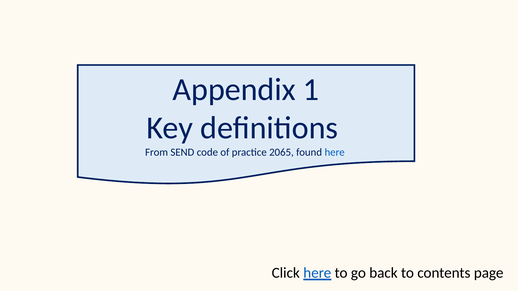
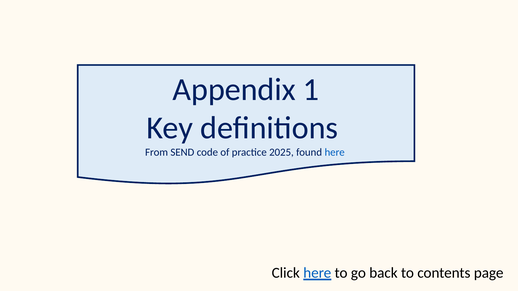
2065: 2065 -> 2025 (281, 152)
